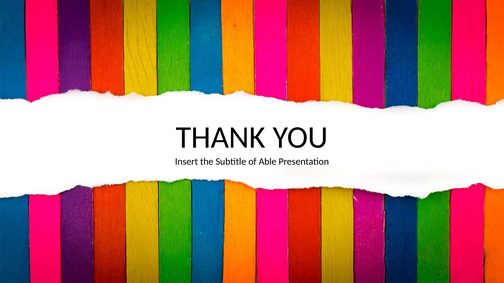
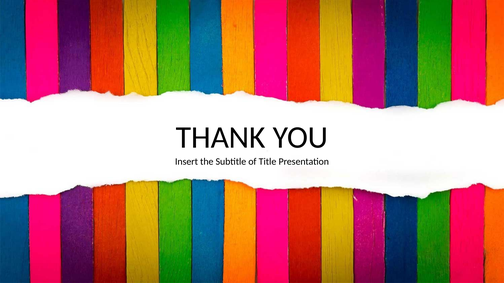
Able: Able -> Title (268, 162)
